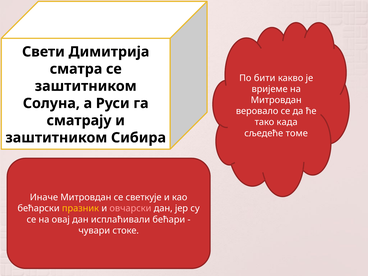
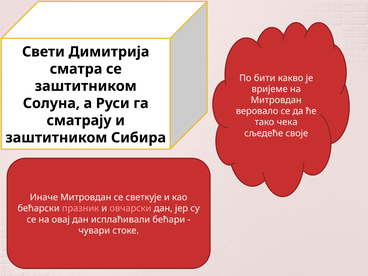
када: када -> чека (287, 122)
томе: томе -> своје (297, 133)
празник colour: yellow -> pink (80, 208)
